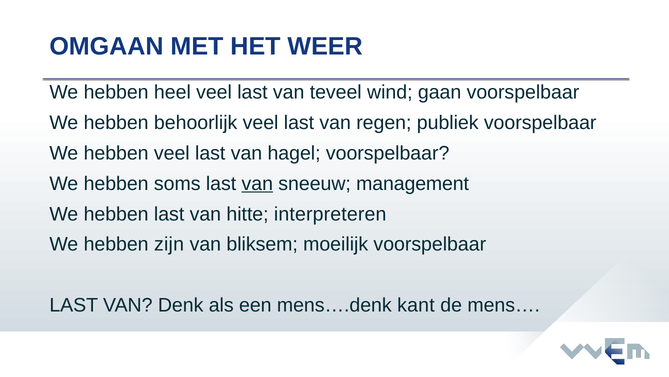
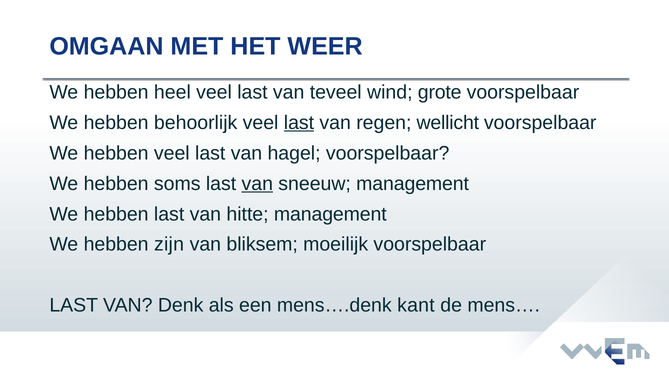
gaan: gaan -> grote (440, 92)
last underline: none -> present (299, 122)
publiek: publiek -> wellicht (448, 122)
hitte interpreteren: interpreteren -> management (330, 214)
